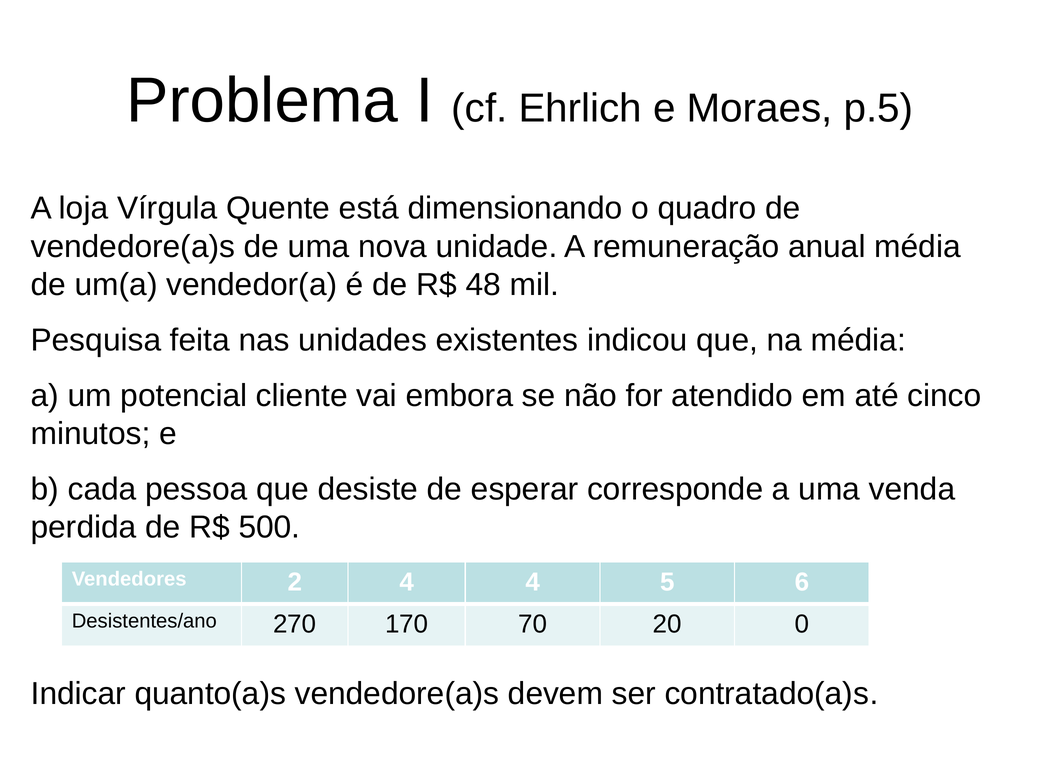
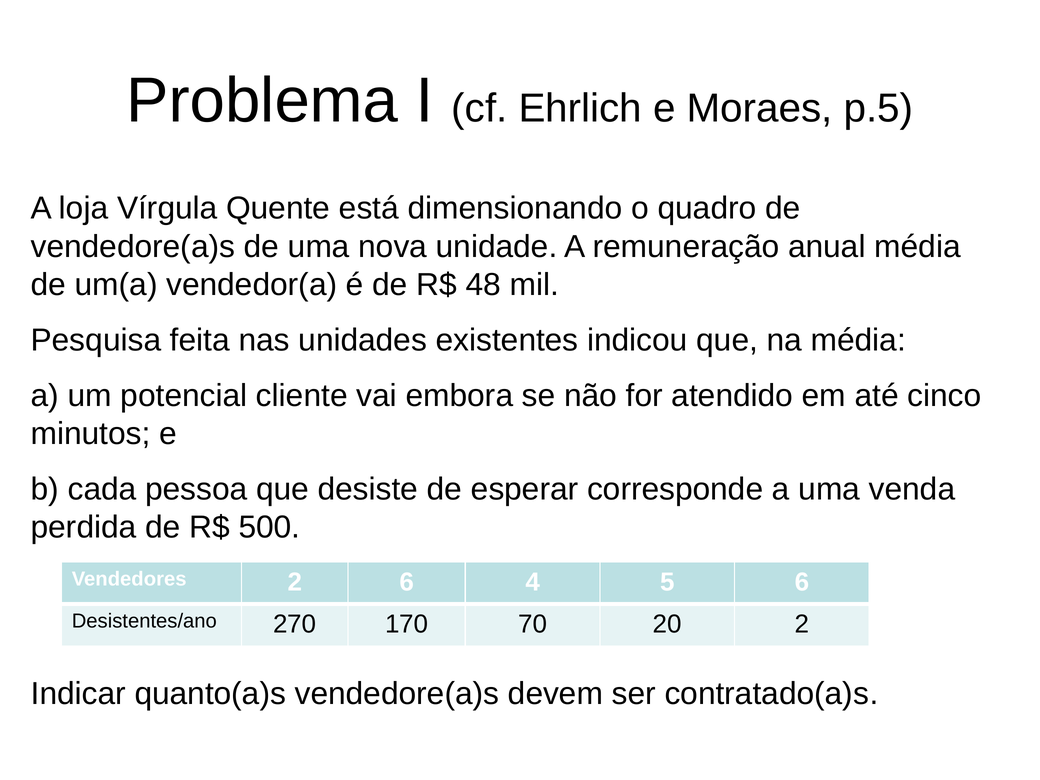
2 4: 4 -> 6 (407, 582)
20 0: 0 -> 2 (802, 624)
